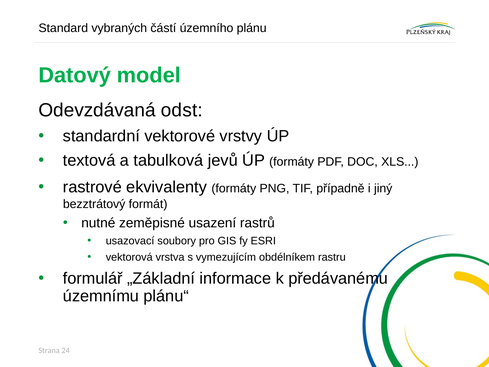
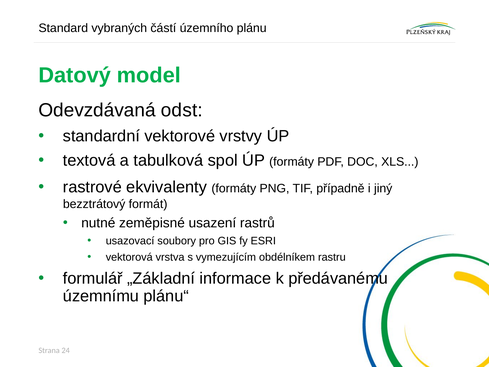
jevů: jevů -> spol (223, 160)
